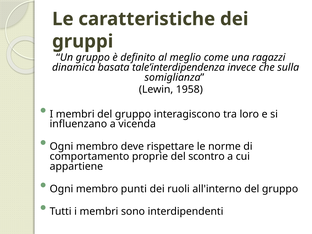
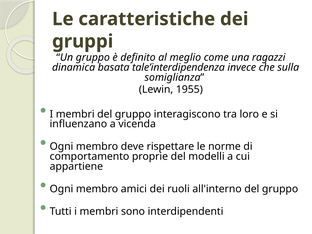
1958: 1958 -> 1955 (189, 90)
scontro: scontro -> modelli (206, 157)
punti: punti -> amici (134, 189)
